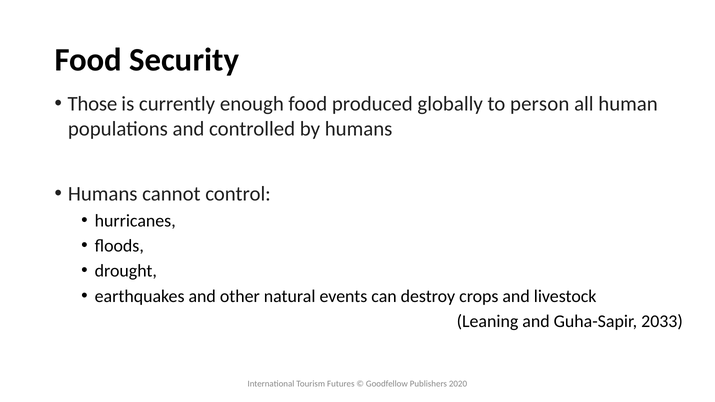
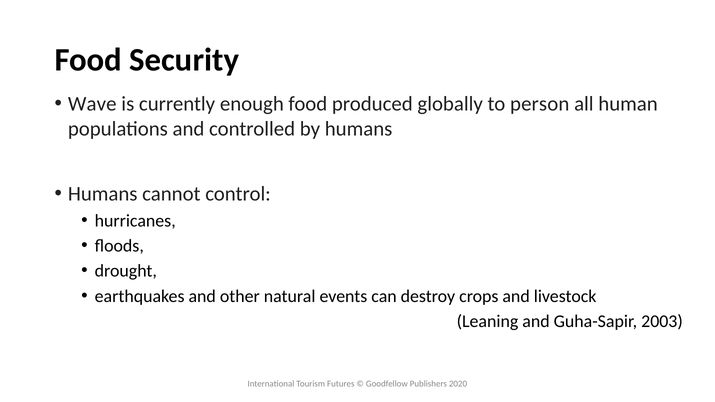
Those: Those -> Wave (92, 104)
2033: 2033 -> 2003 (662, 321)
